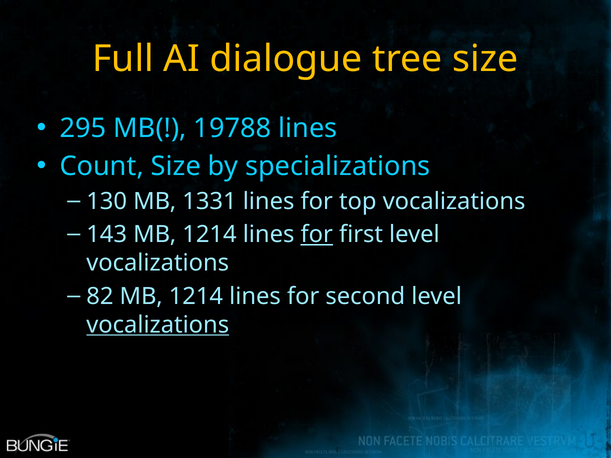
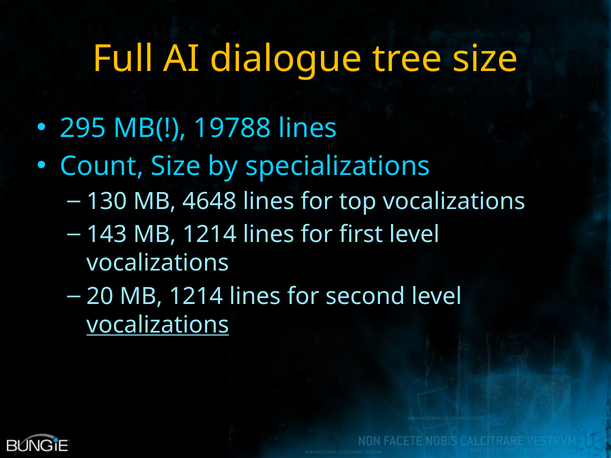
1331: 1331 -> 4648 (209, 201)
for underline: present -> none (317, 235)
82: 82 -> 20 (100, 296)
